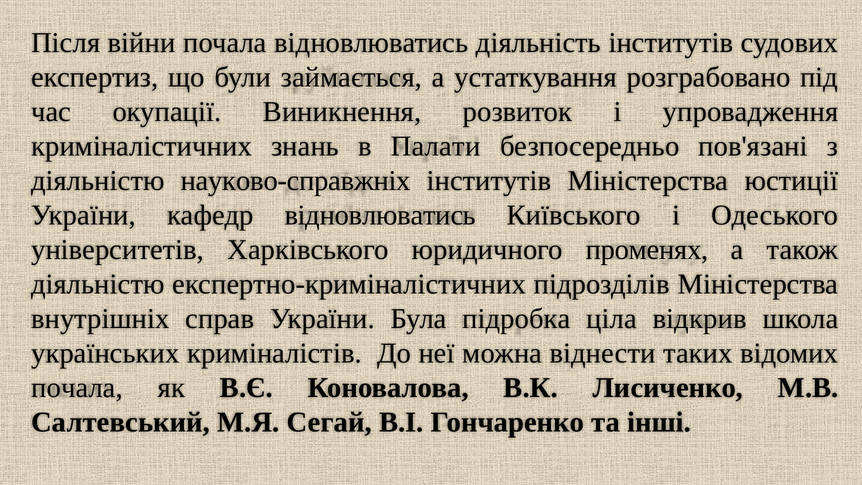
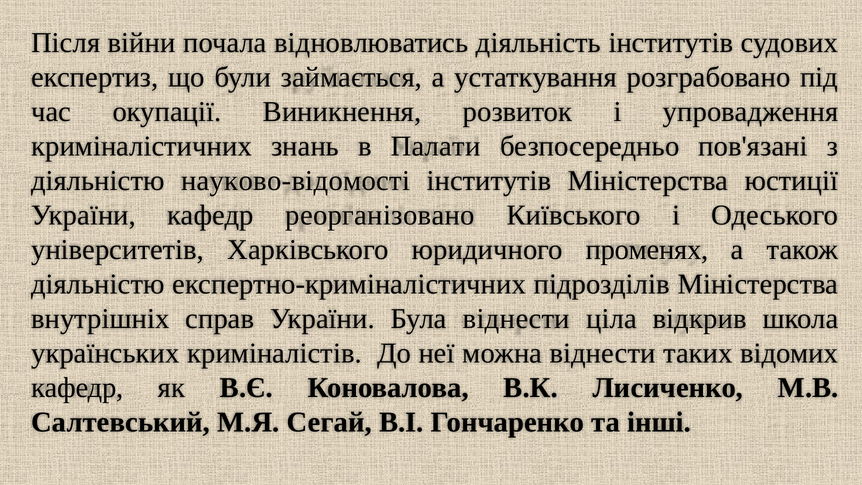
науково-справжніх: науково-справжніх -> науково-відомості (296, 181)
кафедр відновлюватись: відновлюватись -> реорганізовано (380, 215)
Була підробка: підробка -> віднести (516, 319)
почала: почала -> кафедр (77, 388)
